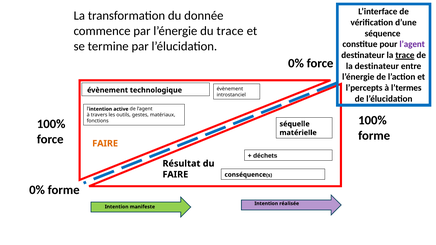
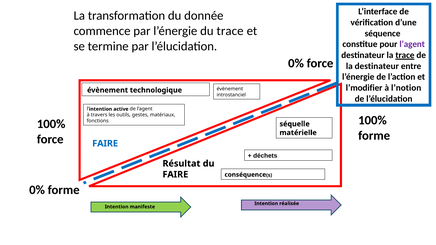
l’percepts: l’percepts -> l’modifier (364, 88)
l’termes: l’termes -> l’notion (406, 88)
FAIRE colour: orange -> blue (105, 144)
